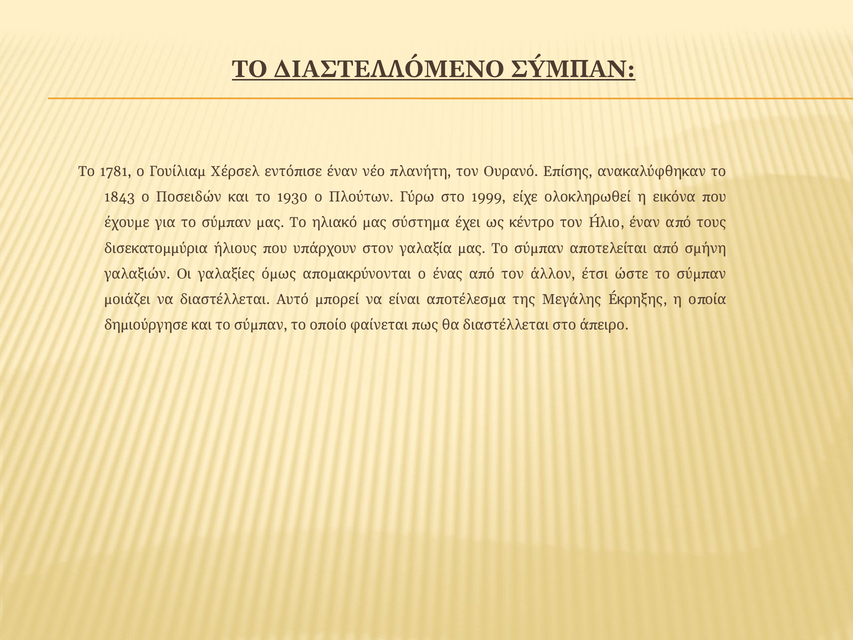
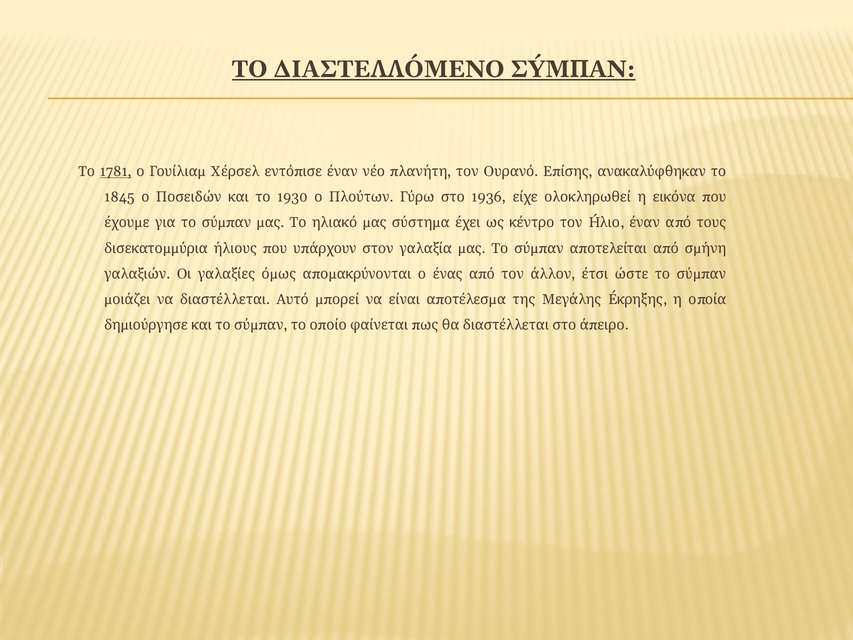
1781 underline: none -> present (116, 172)
1843: 1843 -> 1845 (119, 197)
1999: 1999 -> 1936 (489, 197)
